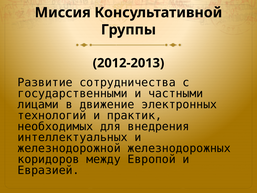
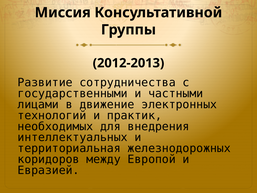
железнодорожной: железнодорожной -> территориальная (69, 148)
